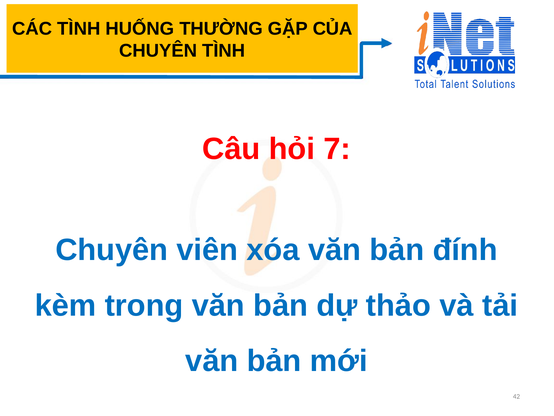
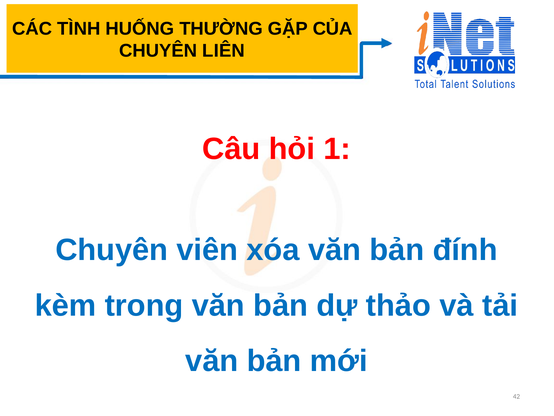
CHUYÊN TÌNH: TÌNH -> LIÊN (224, 51)
7: 7 -> 1 (337, 149)
